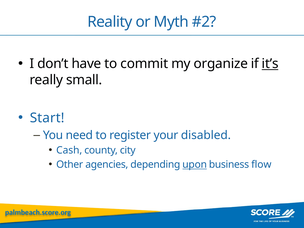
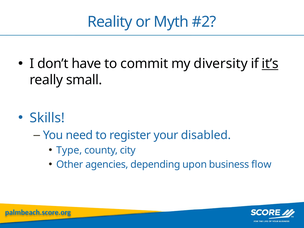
organize: organize -> diversity (221, 64)
Start: Start -> Skills (47, 118)
Cash: Cash -> Type (69, 150)
upon underline: present -> none (195, 165)
